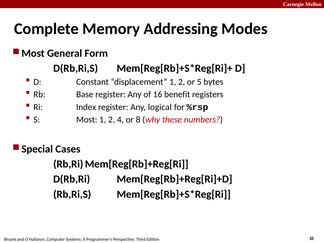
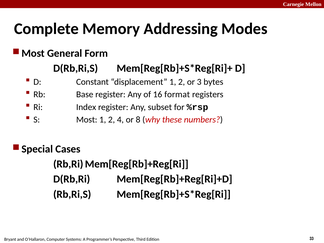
5: 5 -> 3 (199, 82)
benefit: benefit -> format (177, 94)
logical: logical -> subset (160, 107)
